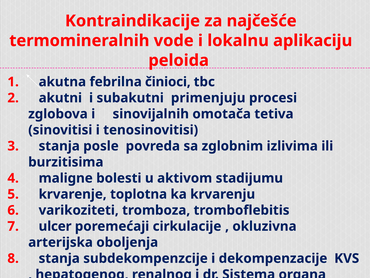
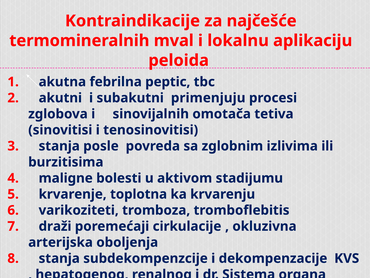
vode: vode -> mval (174, 41)
činioci: činioci -> peptic (168, 82)
ulcer: ulcer -> draži (55, 226)
